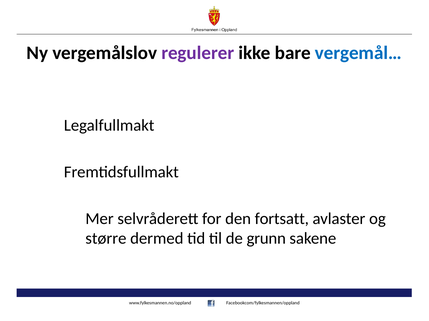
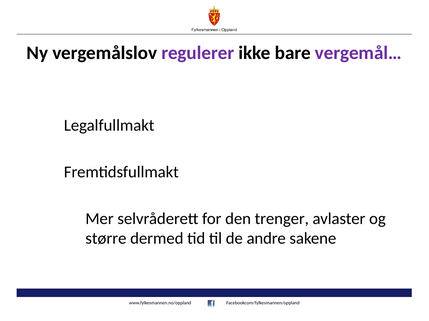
vergemål… colour: blue -> purple (358, 53)
fortsatt: fortsatt -> trenger (282, 219)
grunn: grunn -> andre (266, 239)
